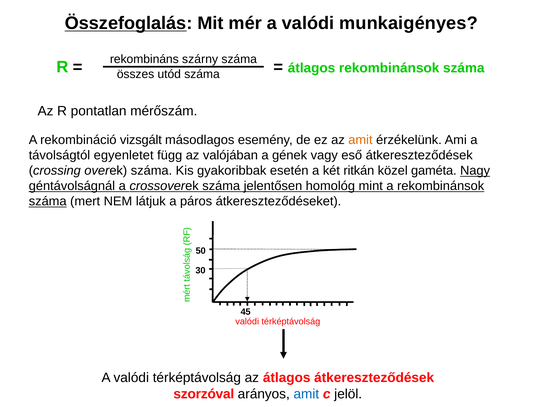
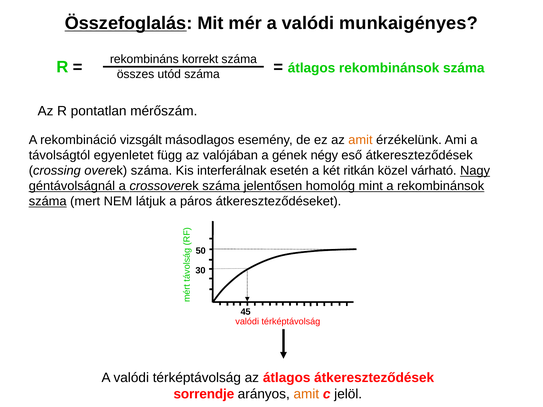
szárny: szárny -> korrekt (200, 59)
vagy: vagy -> négy (324, 155)
gyakoribbak: gyakoribbak -> interferálnak (232, 171)
gaméta: gaméta -> várható (434, 171)
szorzóval: szorzóval -> sorrendje (204, 394)
amit colour: blue -> orange (306, 394)
